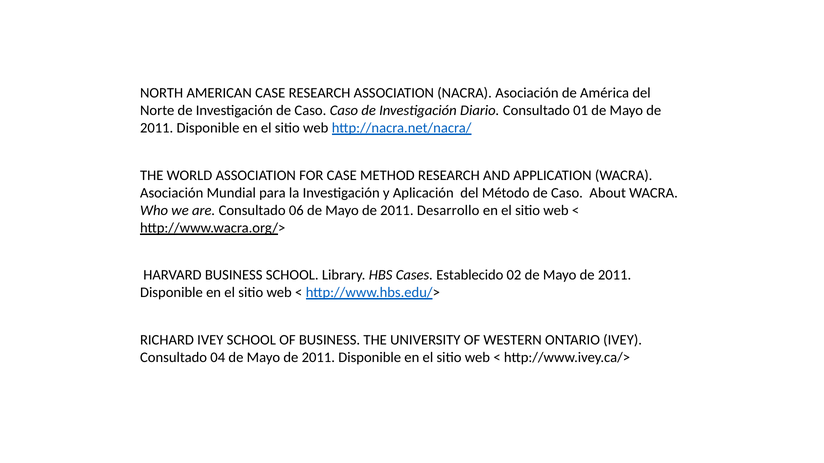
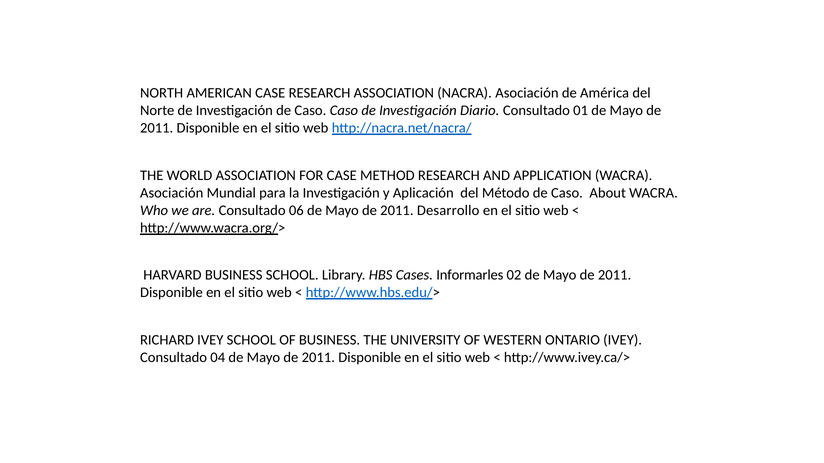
Establecido: Establecido -> Informarles (470, 275)
